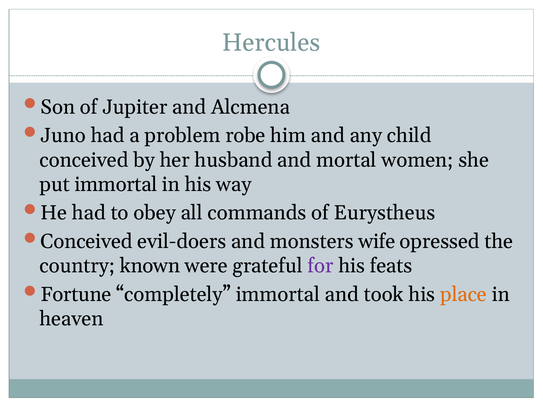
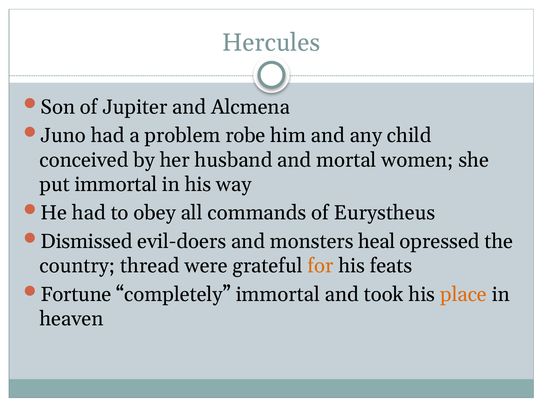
Conceived: Conceived -> Dismissed (87, 242)
wife: wife -> heal (377, 242)
known: known -> thread (150, 266)
for colour: purple -> orange (320, 266)
